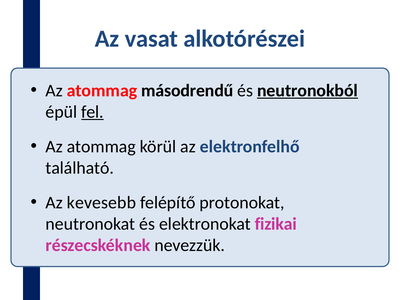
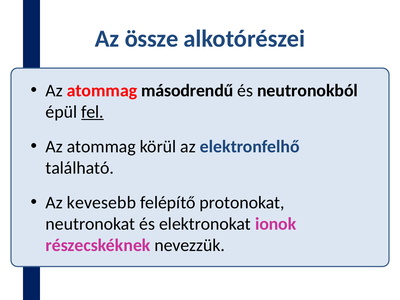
vasat: vasat -> össze (152, 39)
neutronokból underline: present -> none (308, 91)
fizikai: fizikai -> ionok (276, 224)
